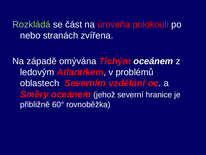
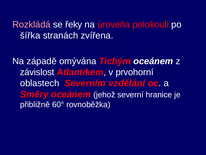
Rozkládá colour: light green -> pink (31, 24)
část: část -> řeky (74, 24)
nebo: nebo -> šířka (30, 35)
ledovým: ledovým -> závislost (37, 72)
problémů: problémů -> prvohorní (135, 72)
